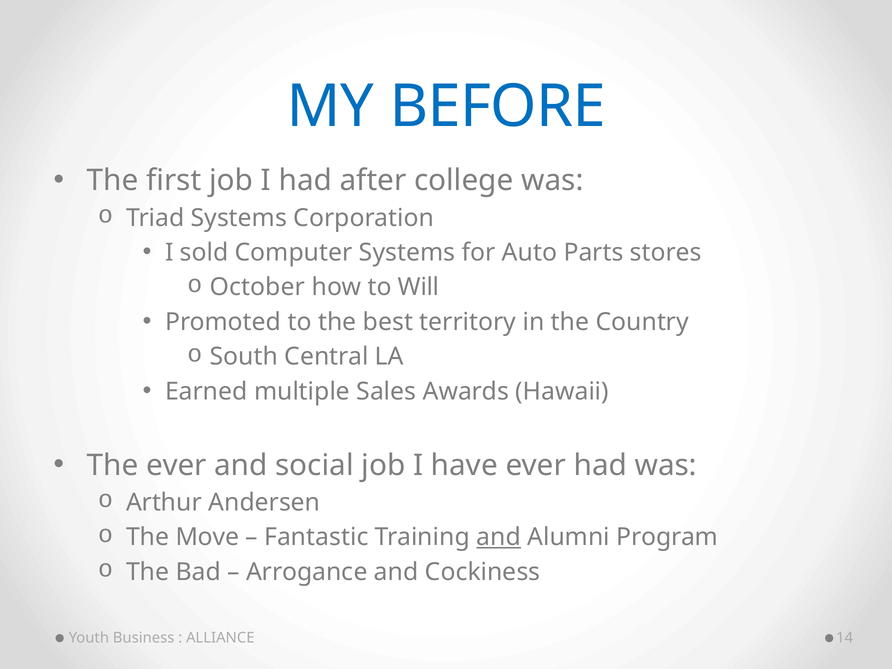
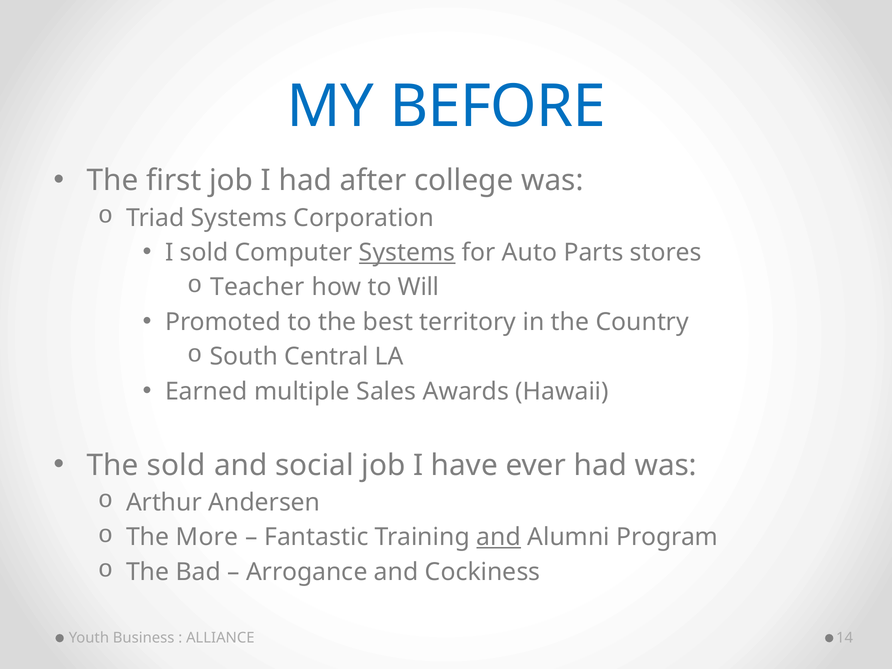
Systems underline: none -> present (407, 253)
October: October -> Teacher (257, 287)
The ever: ever -> sold (176, 465)
Move: Move -> More (207, 537)
